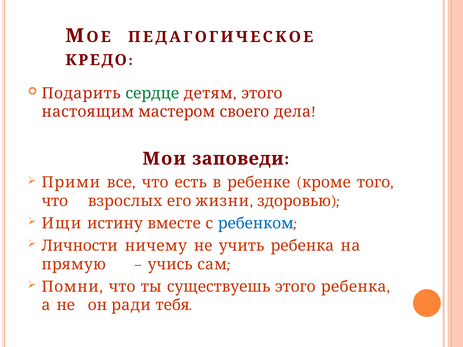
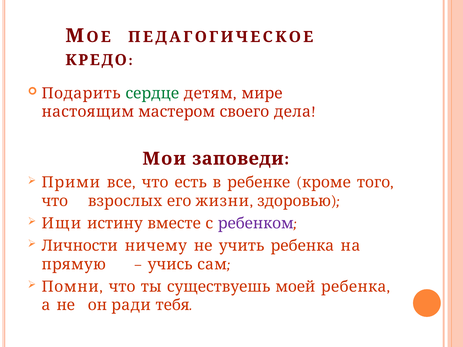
детям этого: этого -> мире (262, 93)
ребенком colour: blue -> purple (256, 224)
существуешь этого: этого -> моей (295, 287)
